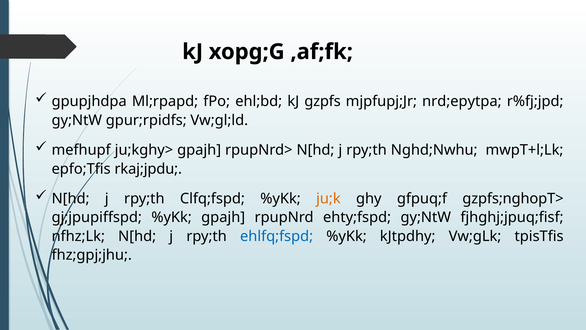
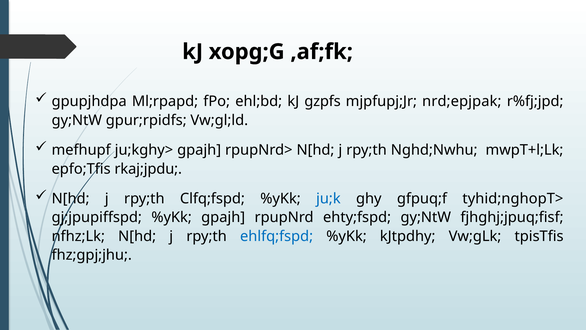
nrd;epytpa: nrd;epytpa -> nrd;epjpak (462, 101)
ju;k colour: orange -> blue (328, 198)
gzpfs;nghopT>: gzpfs;nghopT> -> tyhid;nghopT> (513, 198)
